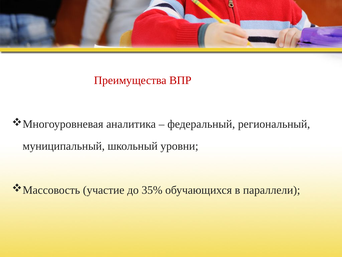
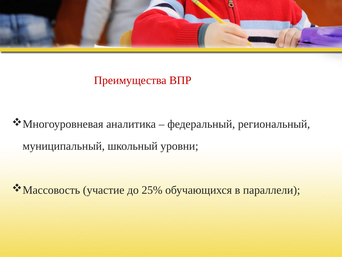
35%: 35% -> 25% (152, 190)
